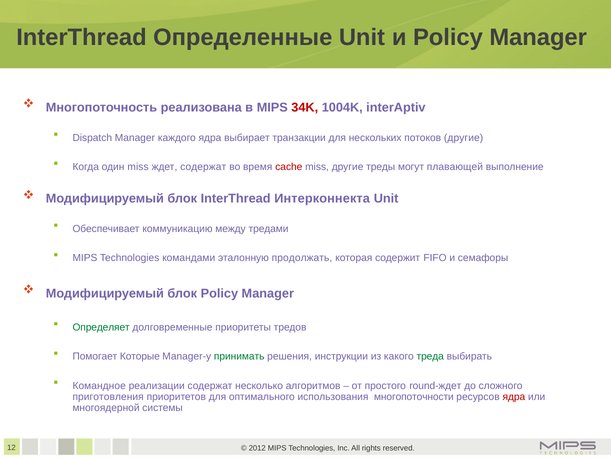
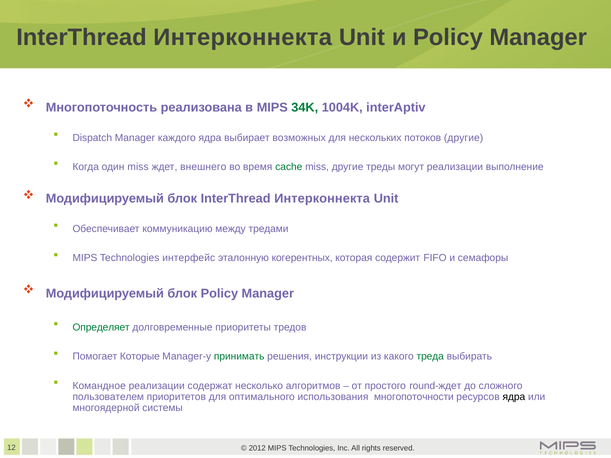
Определенные: Определенные -> Интерконнекта (243, 37)
34K colour: red -> green (305, 107)
транзакции: транзакции -> возможных (299, 138)
ждет содержат: содержат -> внешнего (203, 167)
cache colour: red -> green (289, 167)
могут плавающей: плавающей -> реализации (455, 167)
командами: командами -> интерфейс (189, 258)
продолжать: продолжать -> когерентных (302, 258)
приготовления: приготовления -> пользователем (108, 397)
ядра colour: red -> black (514, 397)
